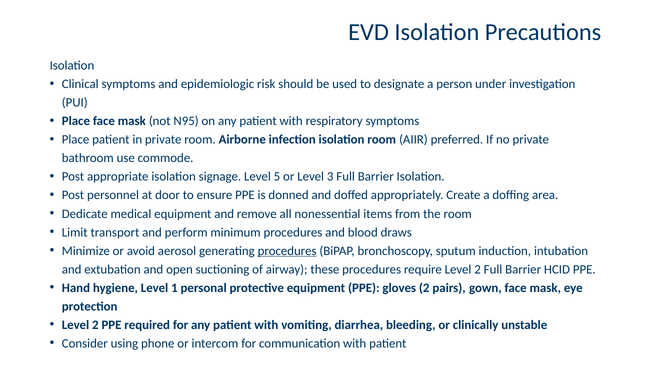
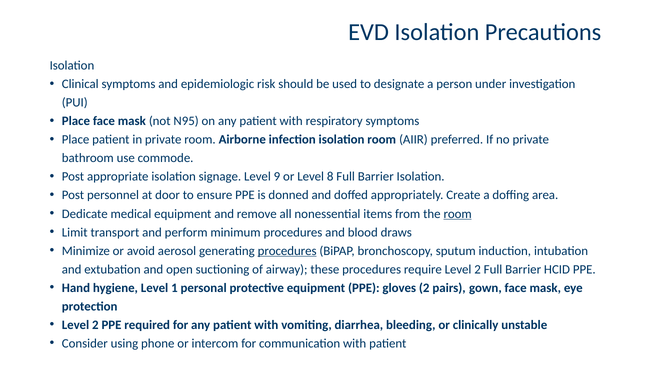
5: 5 -> 9 (277, 177)
3: 3 -> 8 (330, 177)
room underline: none -> present (458, 214)
